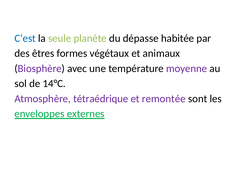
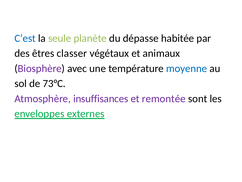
formes: formes -> classer (72, 53)
moyenne colour: purple -> blue (187, 68)
14°C: 14°C -> 73°C (54, 83)
tétraédrique: tétraédrique -> insuffisances (101, 98)
